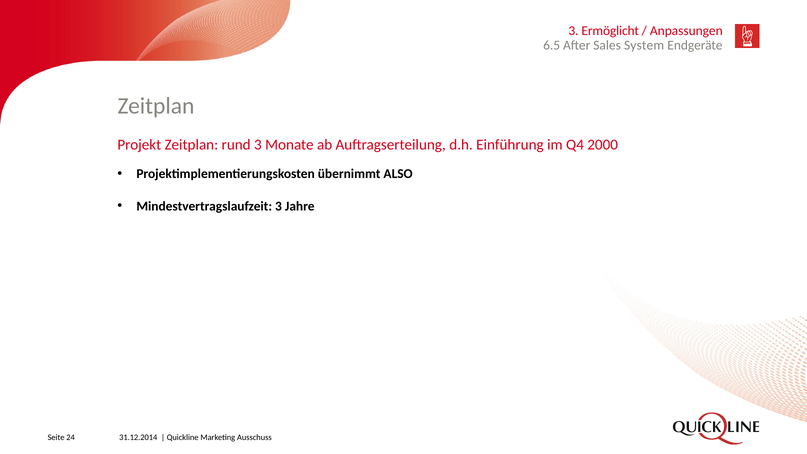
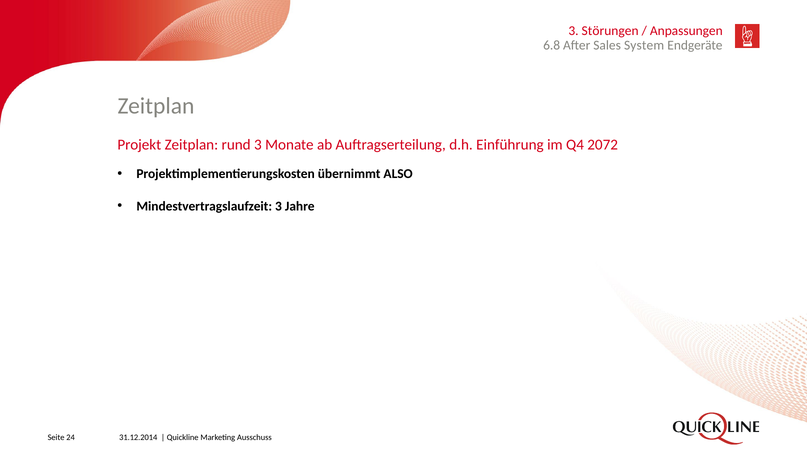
Ermöglicht: Ermöglicht -> Störungen (610, 31)
6.5: 6.5 -> 6.8 (552, 45)
2000: 2000 -> 2072 (603, 145)
